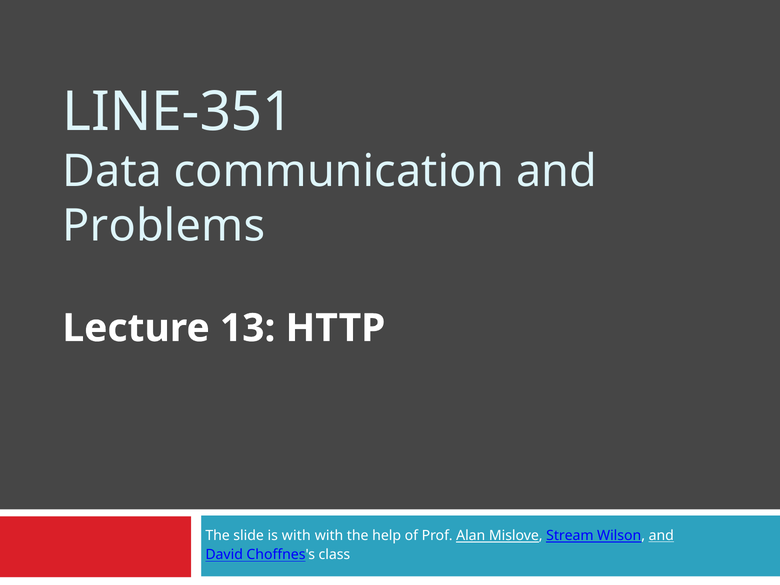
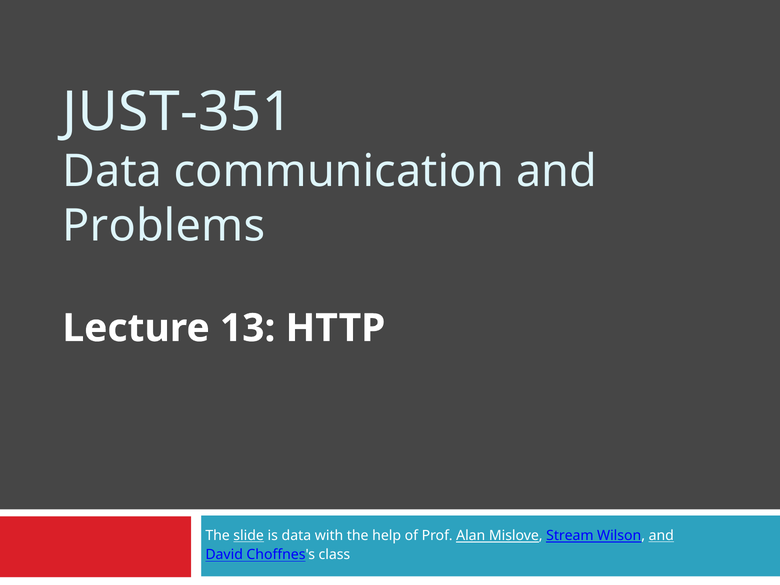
LINE-351: LINE-351 -> JUST-351 (178, 112)
slide underline: none -> present (249, 536)
is with: with -> data (296, 536)
